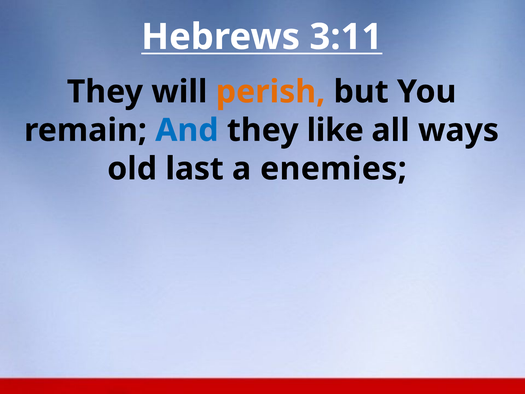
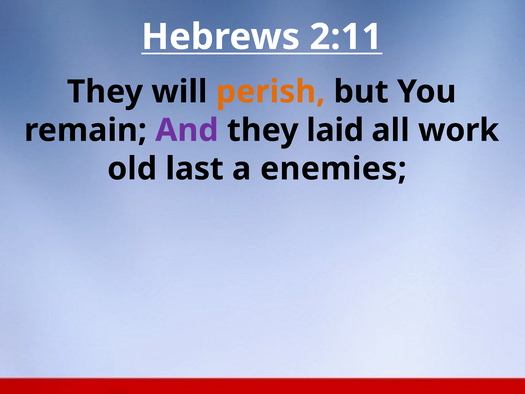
3:11: 3:11 -> 2:11 (346, 37)
And colour: blue -> purple (187, 130)
like: like -> laid (335, 130)
ways: ways -> work (459, 130)
